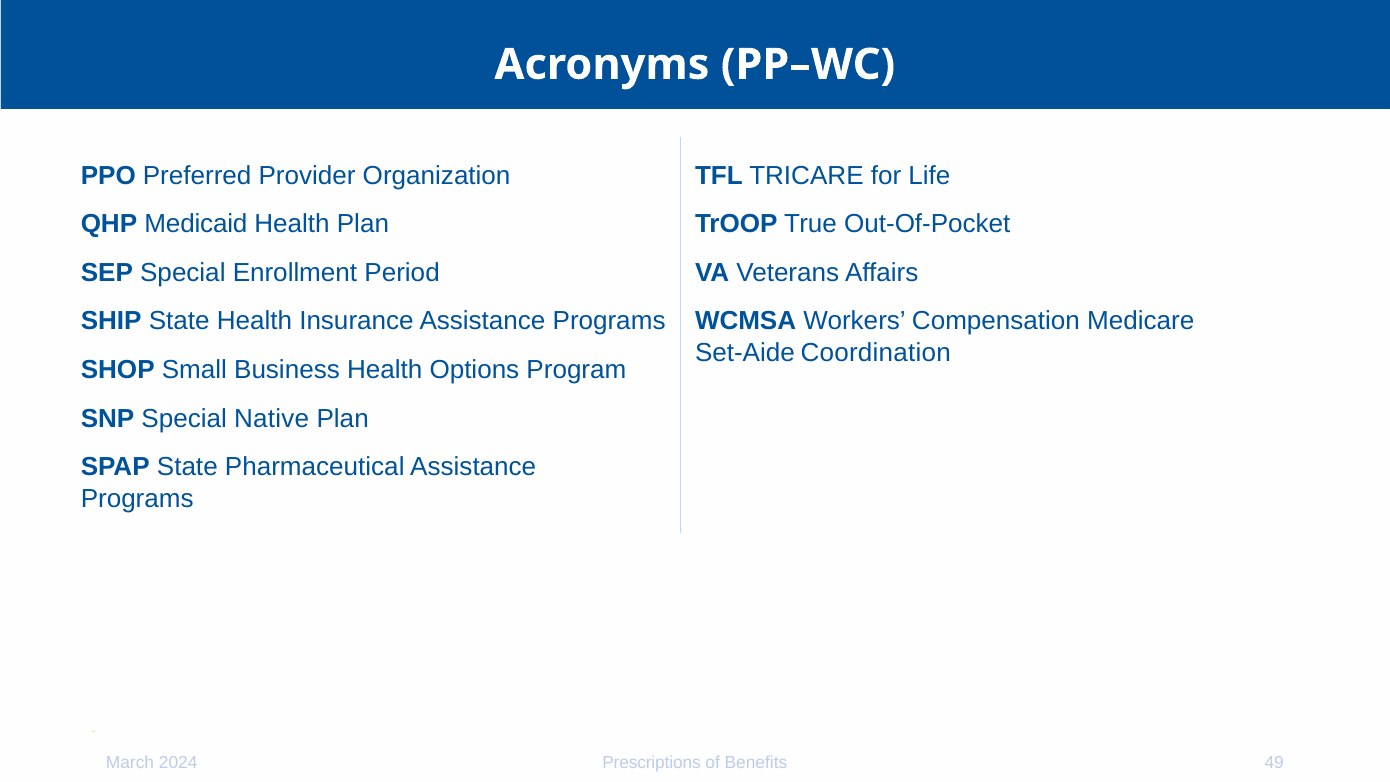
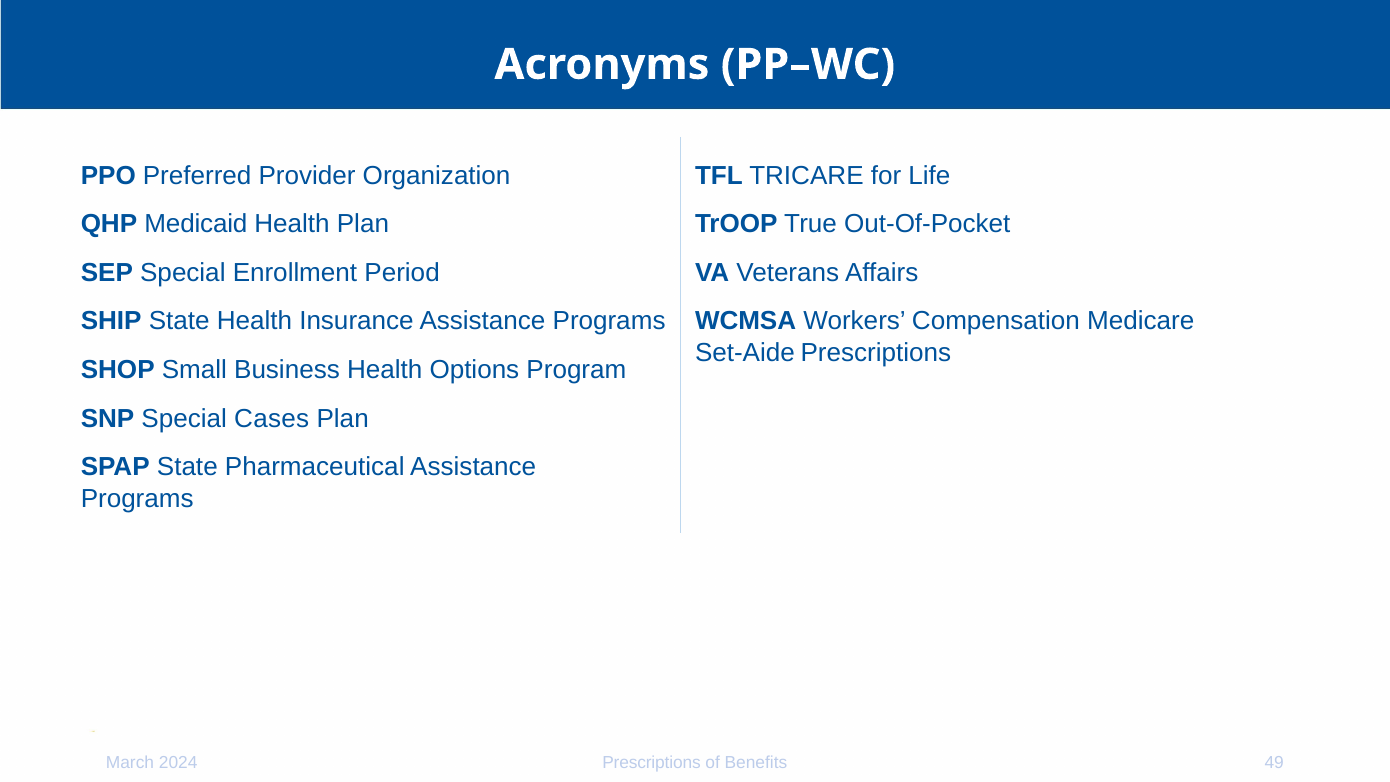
Set-Aide Coordination: Coordination -> Prescriptions (876, 353)
Native: Native -> Cases (272, 419)
